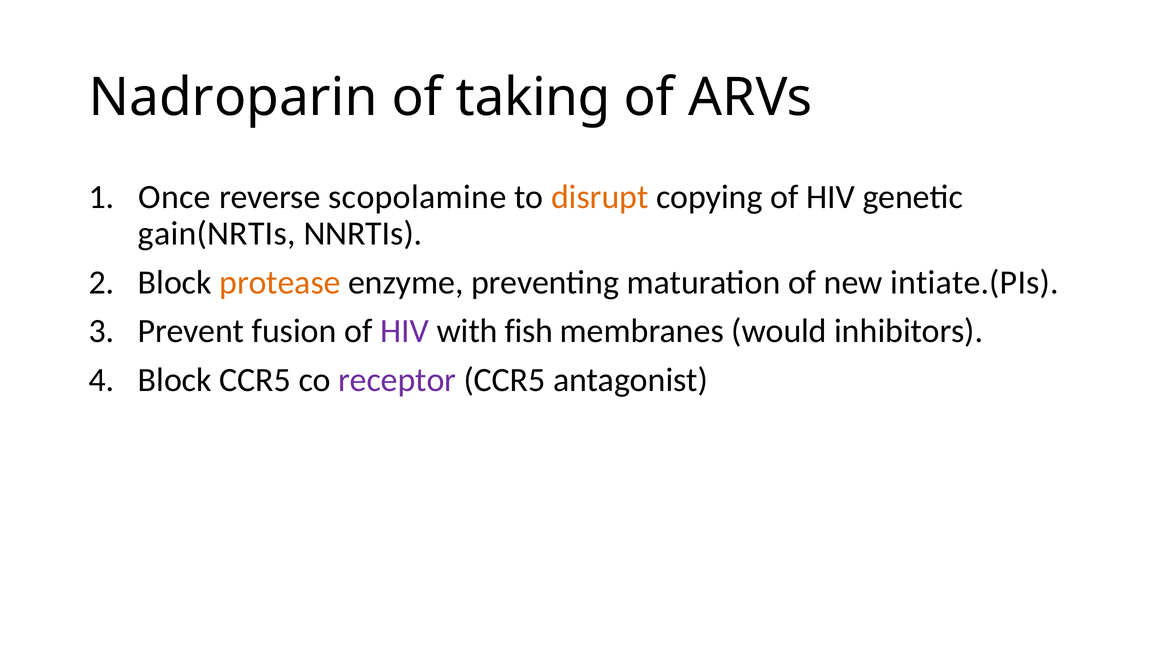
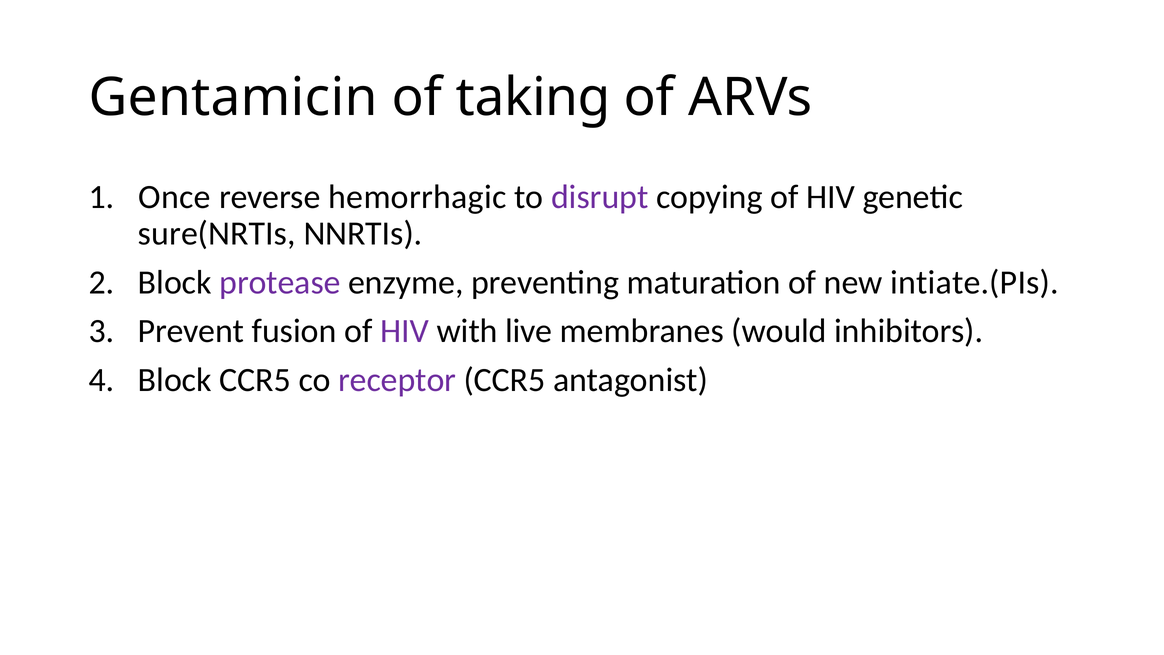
Nadroparin: Nadroparin -> Gentamicin (233, 98)
scopolamine: scopolamine -> hemorrhagic (417, 197)
disrupt colour: orange -> purple (600, 197)
gain(NRTIs: gain(NRTIs -> sure(NRTIs (217, 233)
protease colour: orange -> purple (280, 282)
fish: fish -> live (529, 331)
